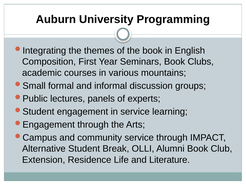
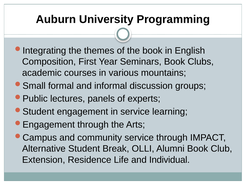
Literature: Literature -> Individual (169, 159)
